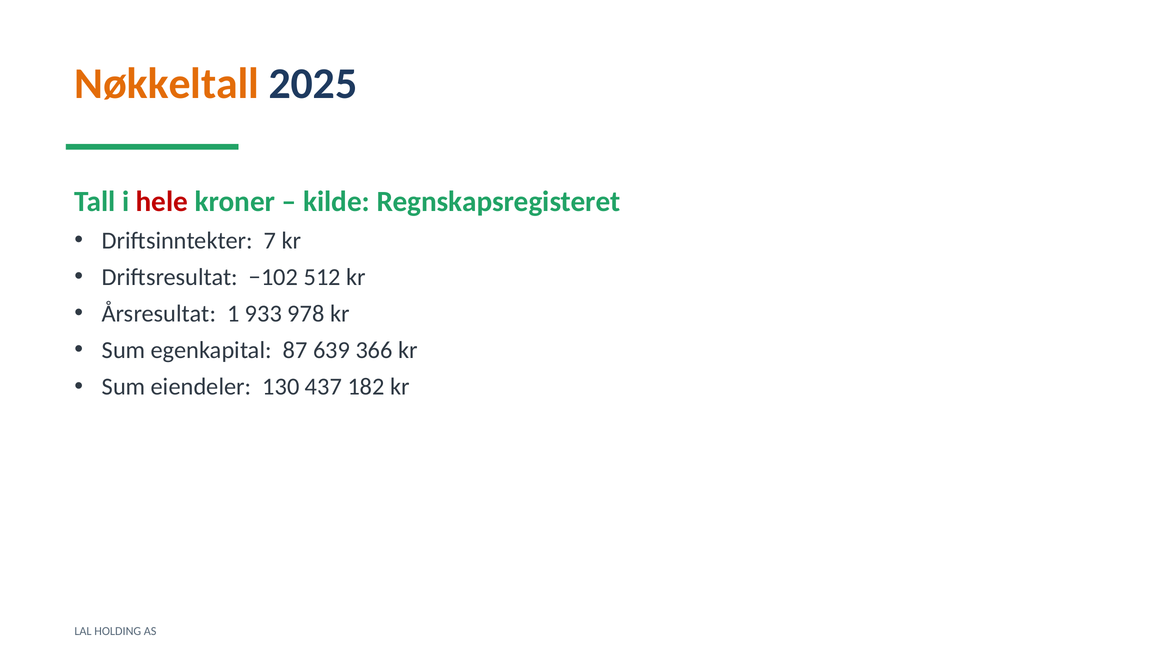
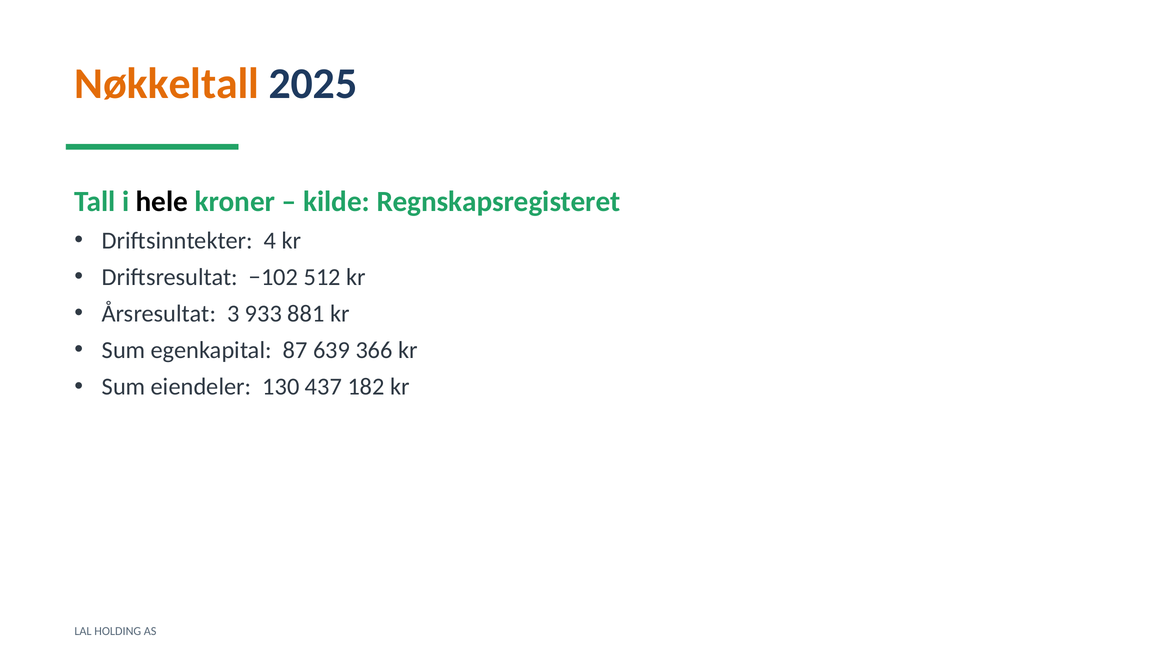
hele colour: red -> black (162, 201)
7: 7 -> 4 (270, 241)
1: 1 -> 3 (233, 314)
978: 978 -> 881 (306, 314)
